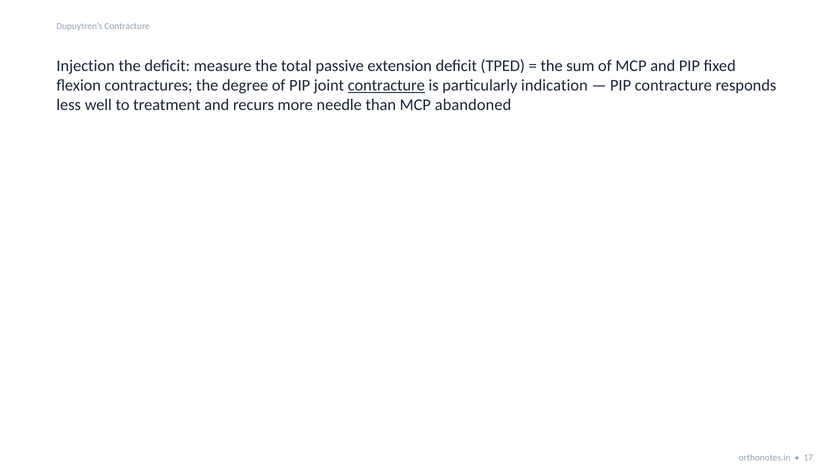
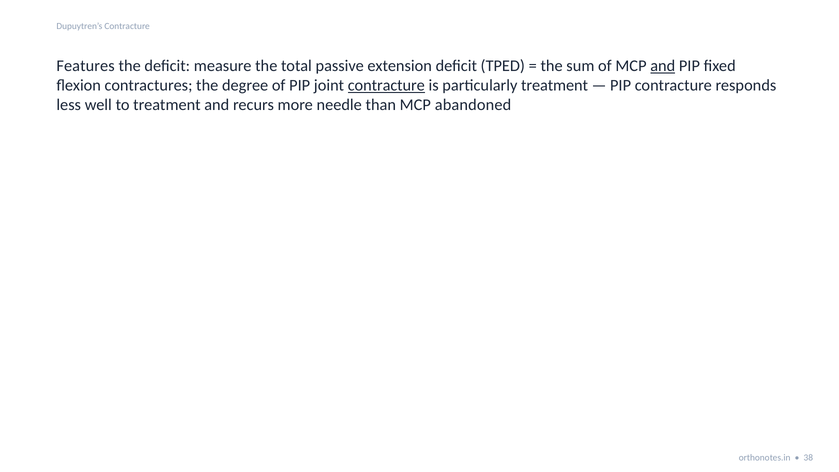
Injection: Injection -> Features (86, 66)
and underline: none -> present (663, 66)
particularly indication: indication -> treatment (555, 85)
17: 17 -> 38 (808, 458)
